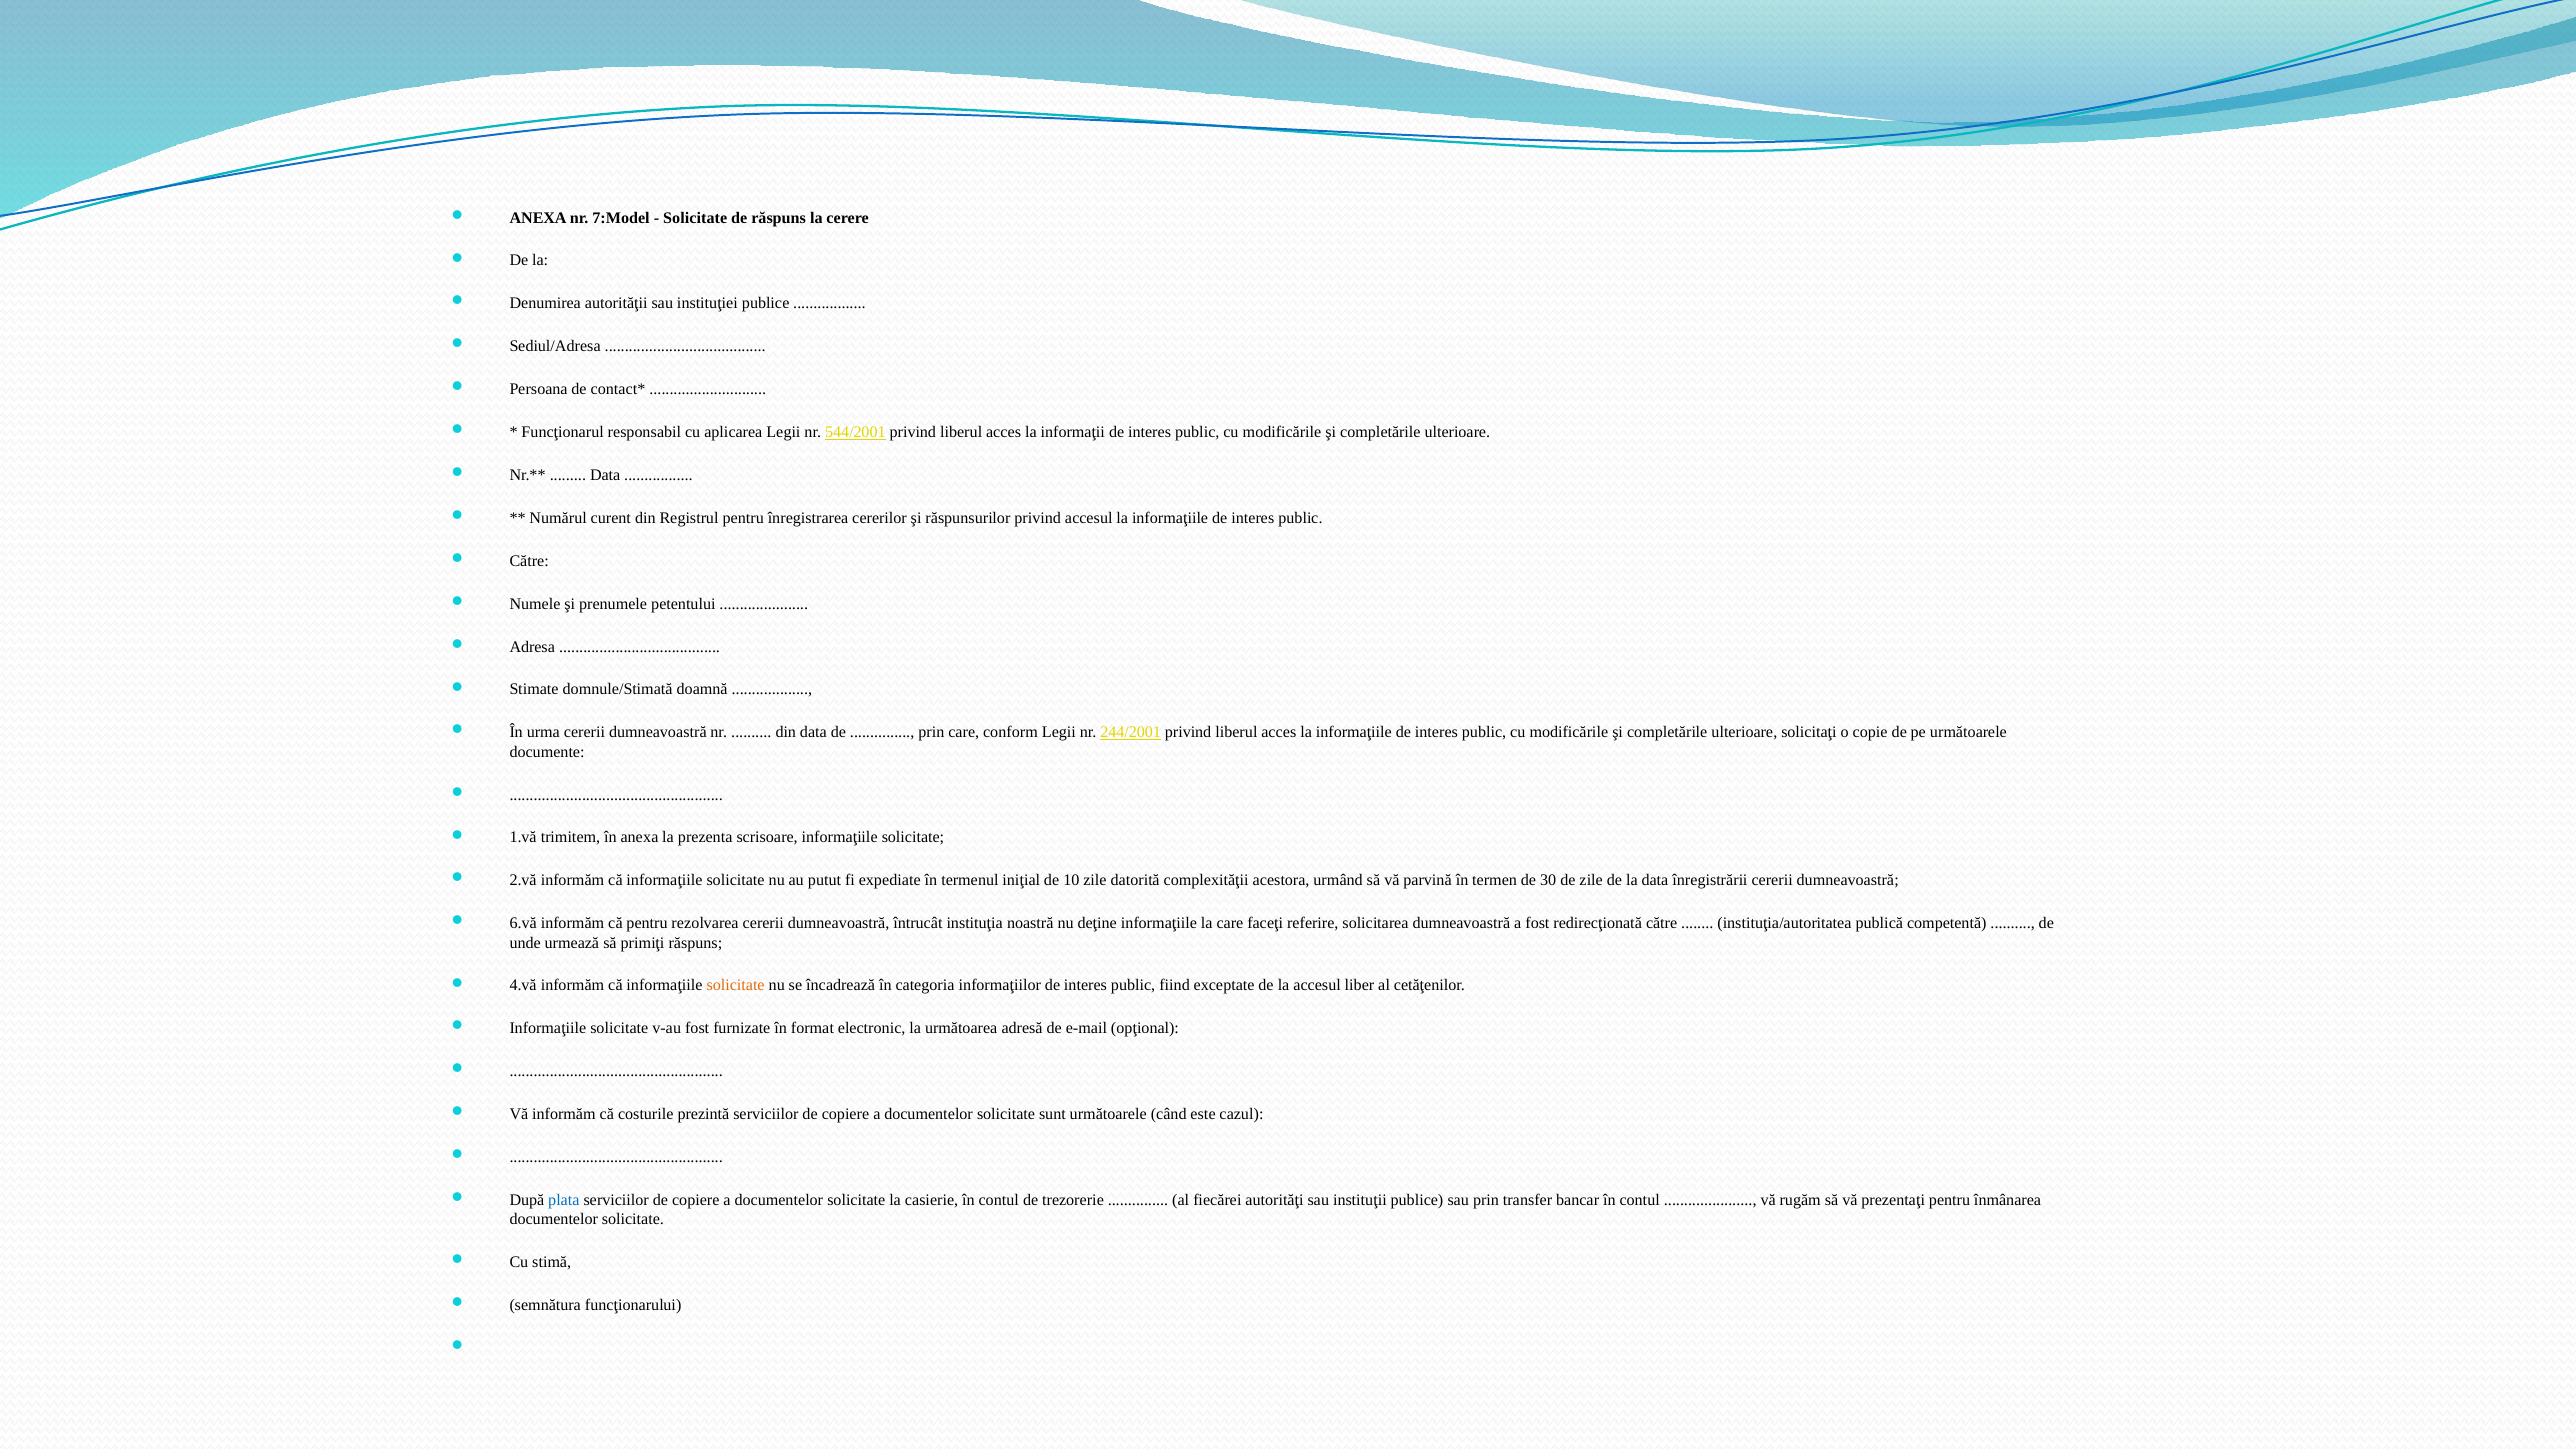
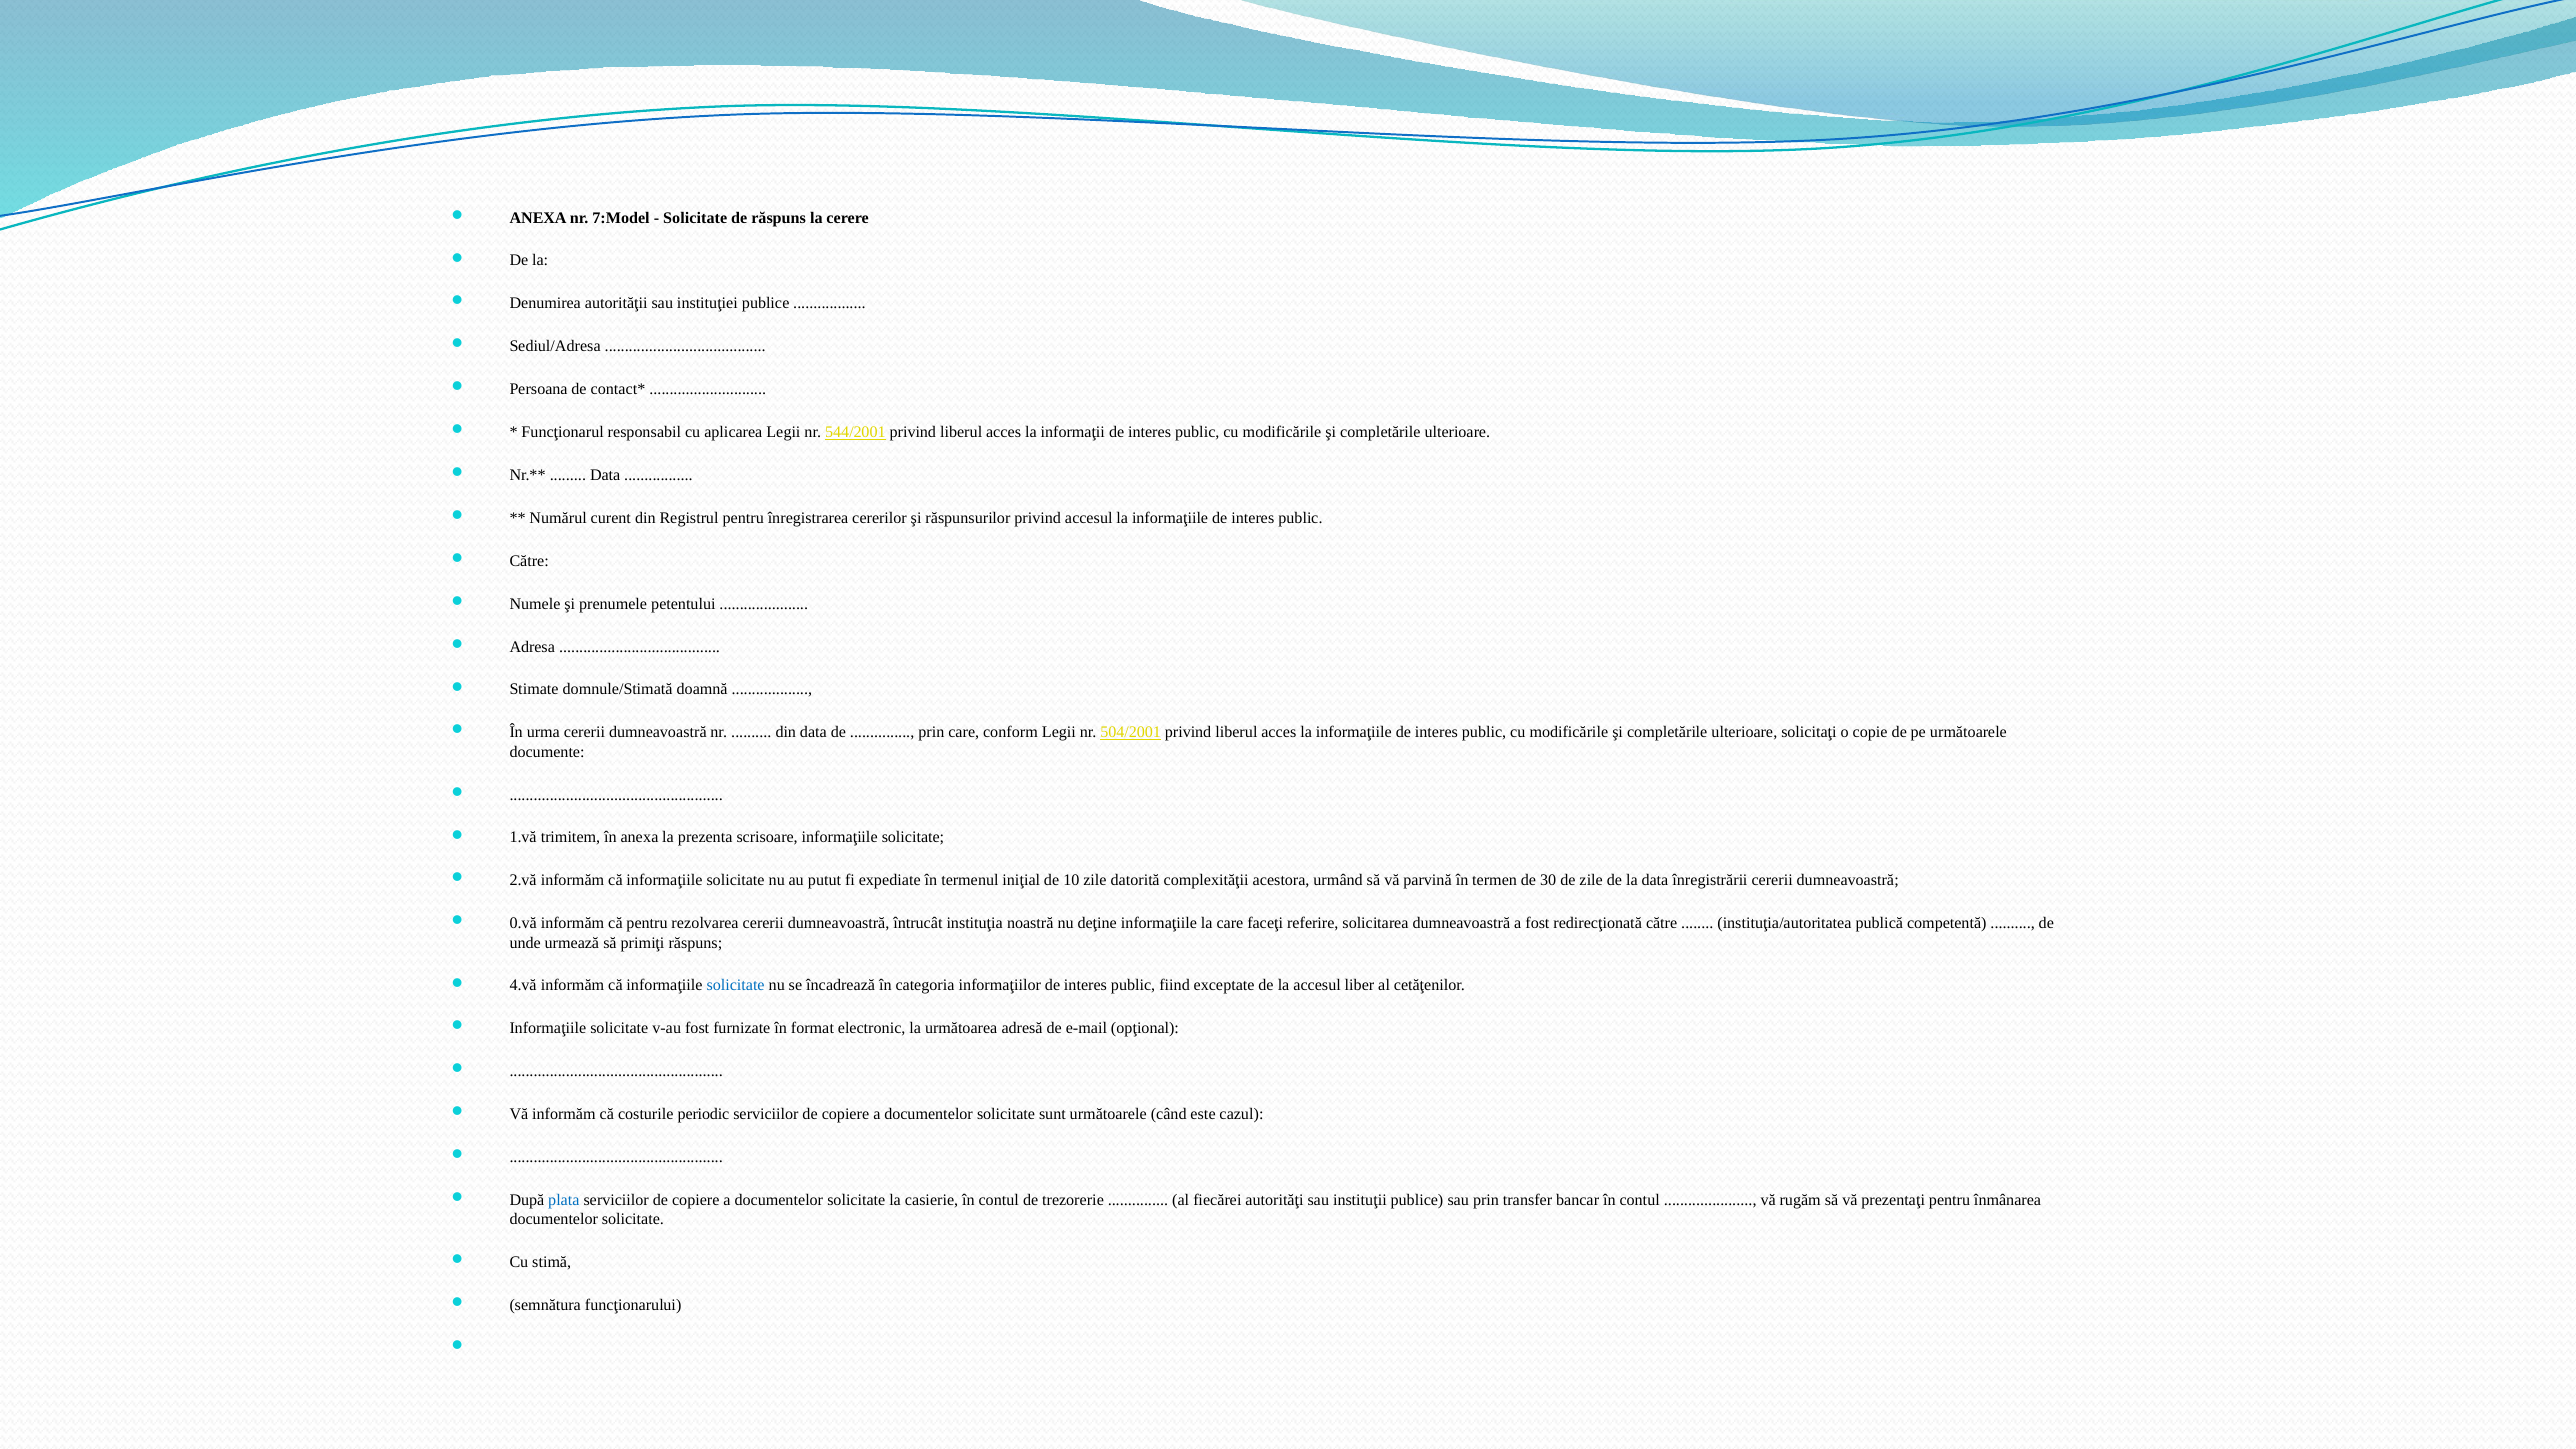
244/2001: 244/2001 -> 504/2001 (1131, 732)
6.vă: 6.vă -> 0.vă (523, 923)
solicitate colour: orange -> blue (736, 986)
prezintă: prezintă -> periodic (703, 1114)
